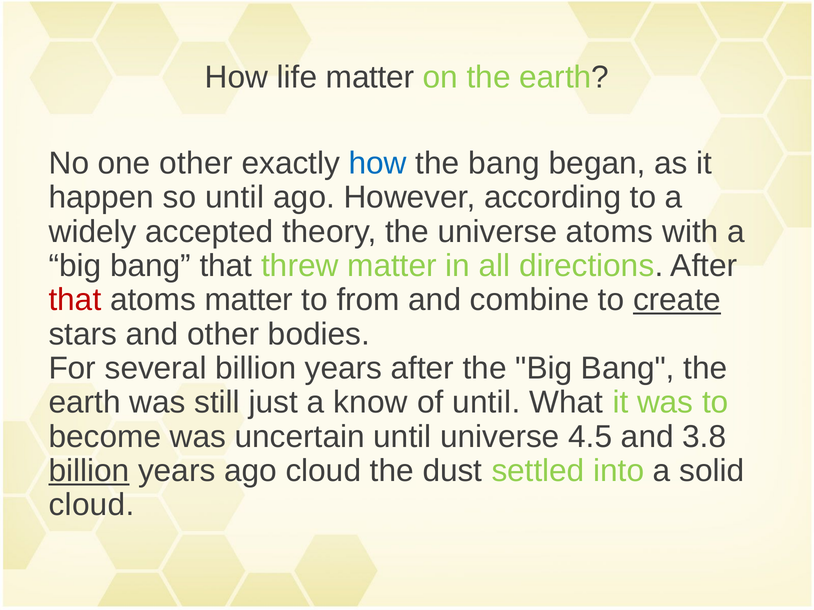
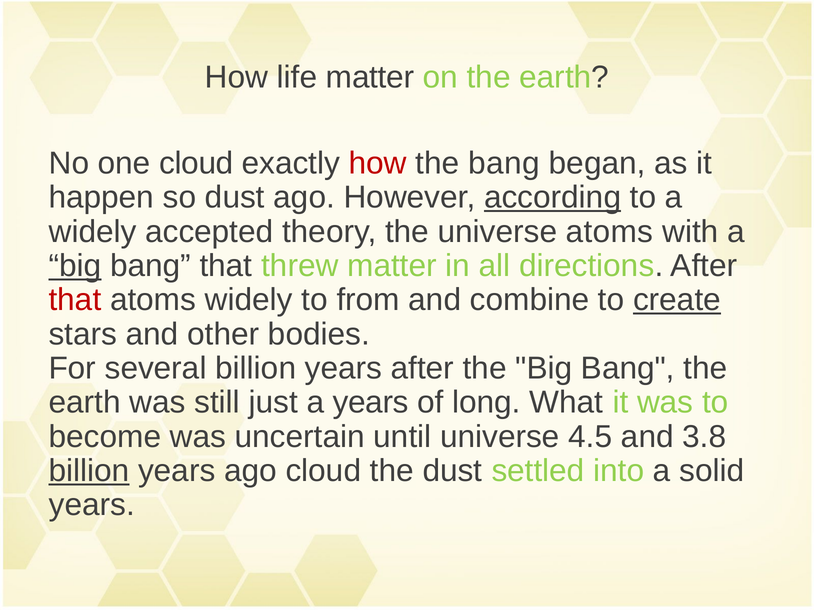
one other: other -> cloud (196, 163)
how colour: blue -> red (378, 163)
so until: until -> dust (235, 198)
according underline: none -> present (553, 198)
big underline: none -> present (75, 266)
atoms matter: matter -> widely (249, 300)
a know: know -> years (371, 403)
of until: until -> long (486, 403)
cloud: cloud -> years (92, 505)
